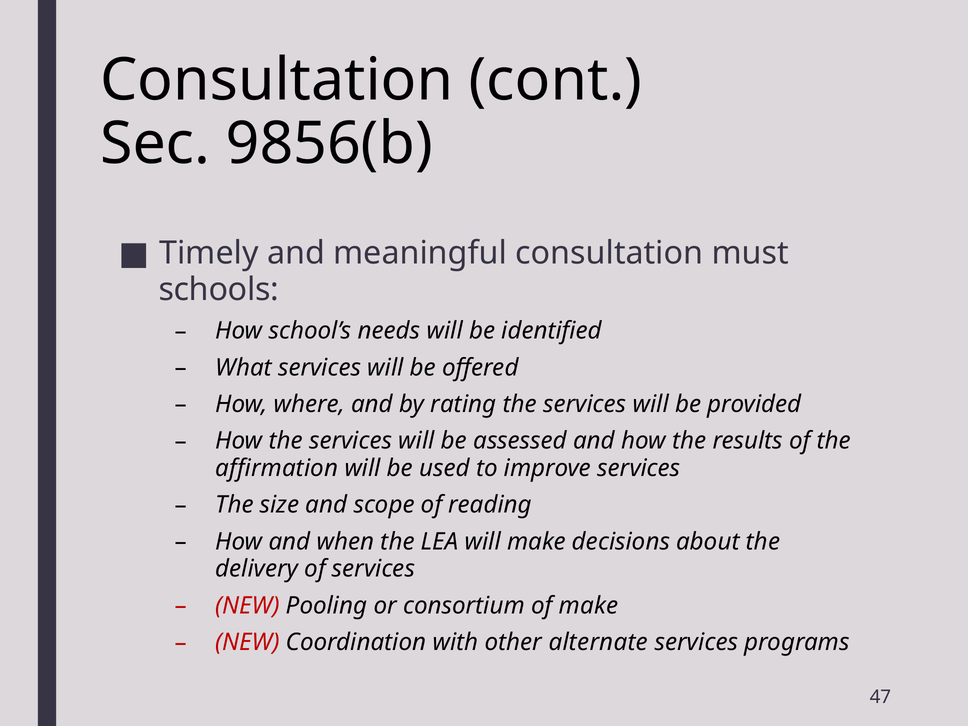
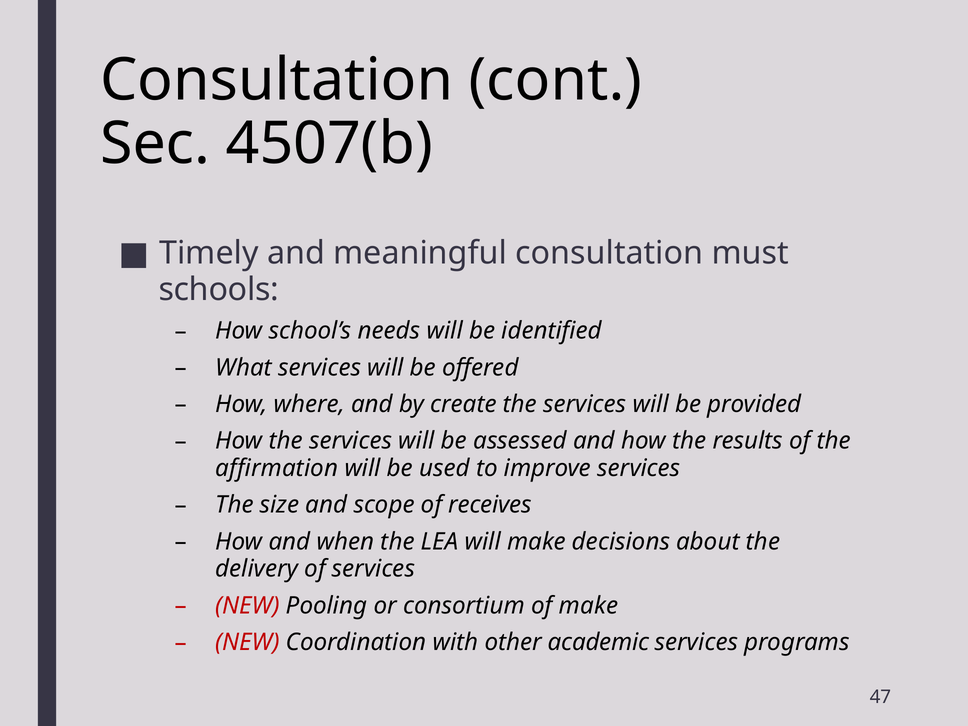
9856(b: 9856(b -> 4507(b (329, 144)
rating: rating -> create (463, 404)
reading: reading -> receives (490, 505)
alternate: alternate -> academic (599, 642)
